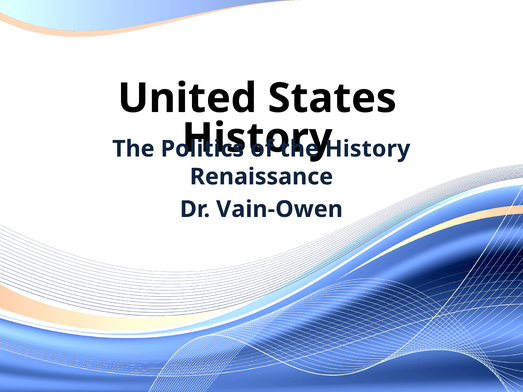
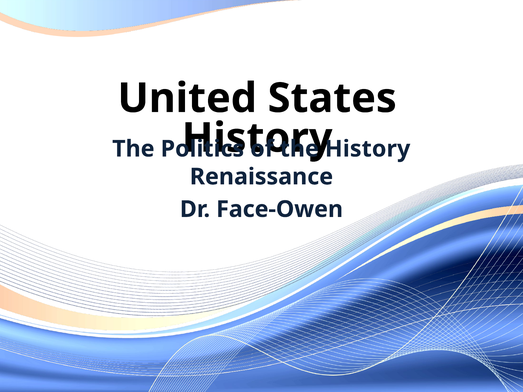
Vain-Owen: Vain-Owen -> Face-Owen (280, 209)
